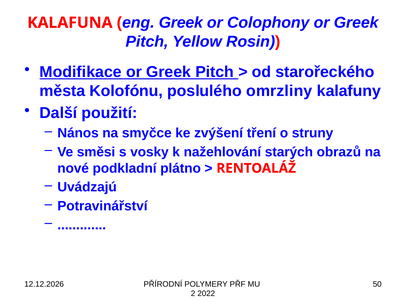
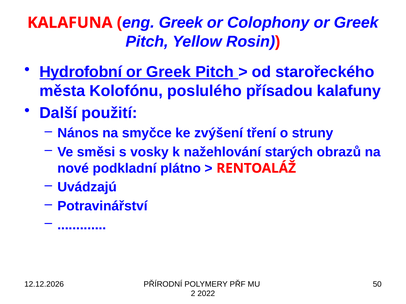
Modifikace: Modifikace -> Hydrofobní (81, 72)
omrzliny: omrzliny -> přísadou (279, 91)
